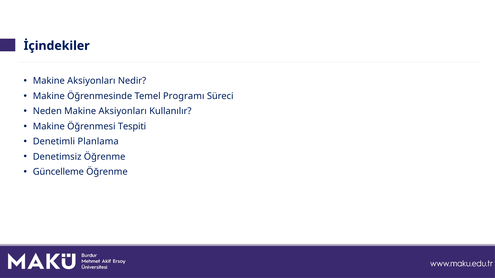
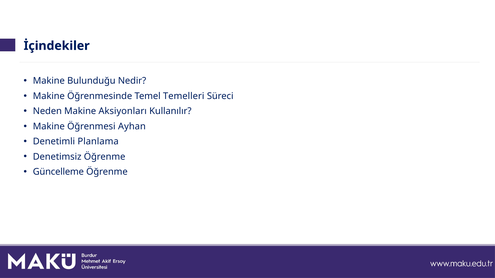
Aksiyonları: Aksiyonları -> Bulunduğu (91, 81)
Programı: Programı -> Temelleri (184, 96)
Tespiti: Tespiti -> Ayhan (132, 126)
